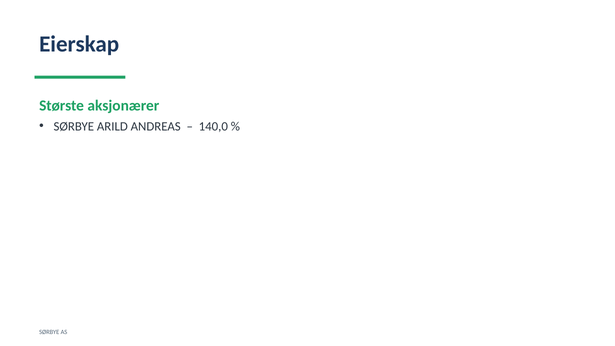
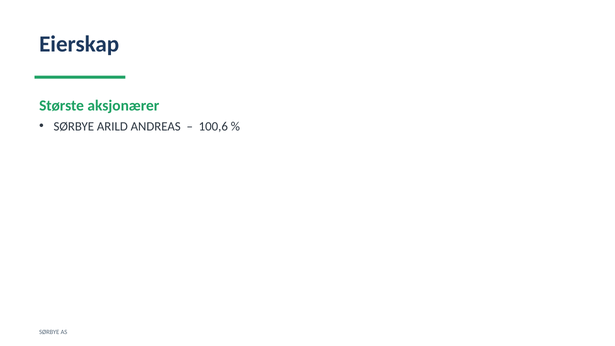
140,0: 140,0 -> 100,6 (213, 126)
